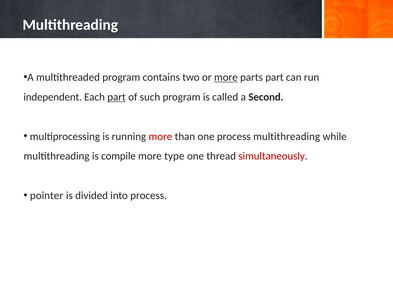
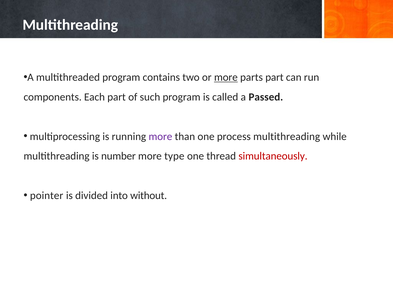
independent: independent -> components (53, 97)
part underline: present -> none (117, 97)
Second: Second -> Passed (266, 97)
more colour: red -> purple (160, 136)
compile: compile -> number (118, 156)
into process: process -> without (149, 195)
